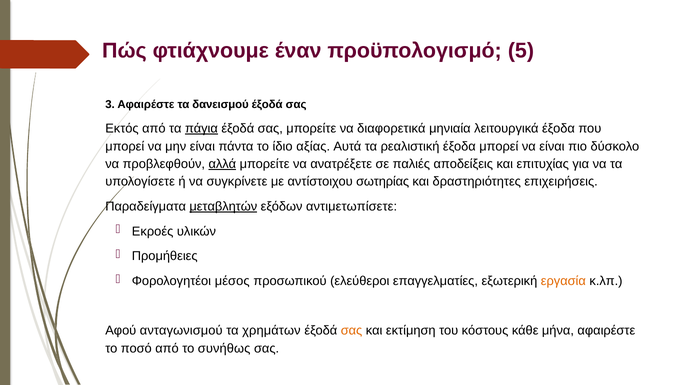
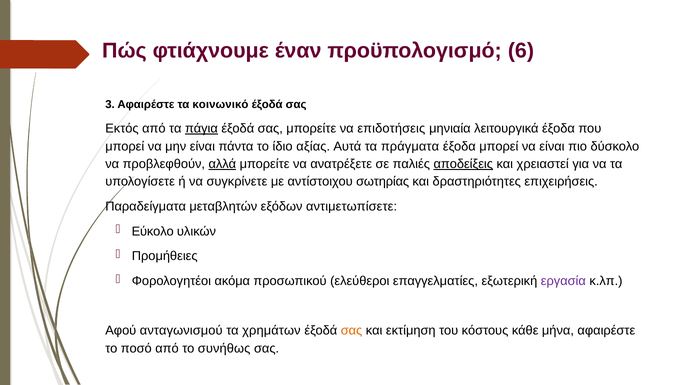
5: 5 -> 6 (521, 51)
δανεισμού: δανεισμού -> κοινωνικό (220, 105)
διαφορετικά: διαφορετικά -> επιδοτήσεις (391, 129)
ρεαλιστική: ρεαλιστική -> πράγματα (410, 146)
αποδείξεις underline: none -> present (463, 164)
επιτυχίας: επιτυχίας -> χρειαστεί (543, 164)
μεταβλητών underline: present -> none (223, 207)
Εκροές: Εκροές -> Εύκολο (153, 232)
μέσος: μέσος -> ακόμα (232, 281)
εργασία colour: orange -> purple (563, 281)
